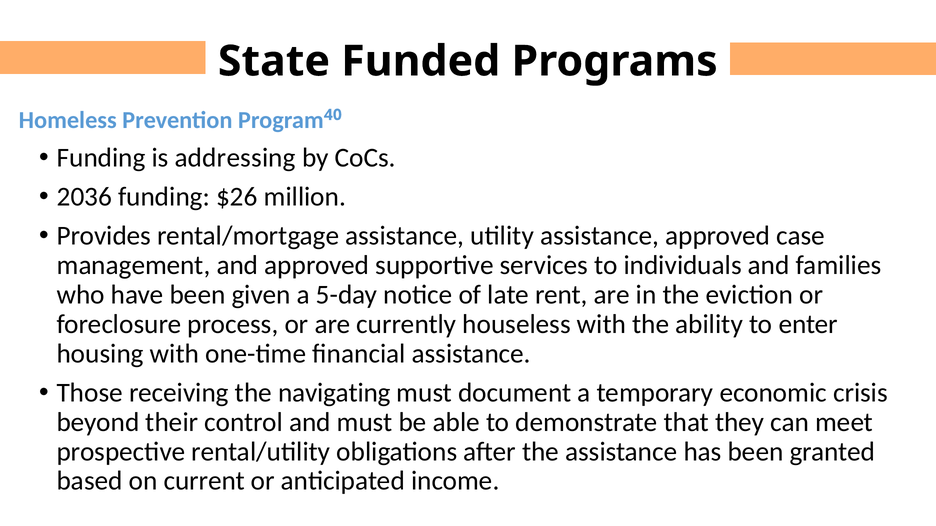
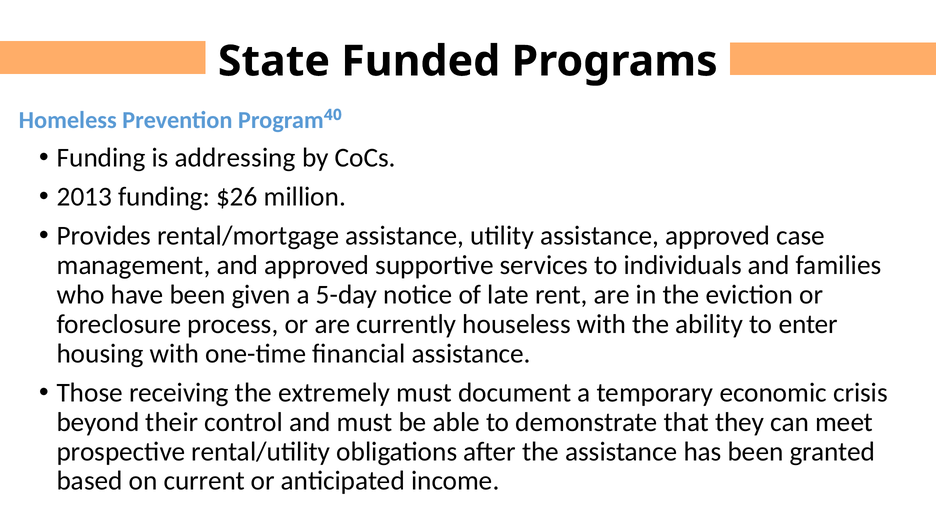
2036: 2036 -> 2013 (84, 197)
navigating: navigating -> extremely (334, 393)
